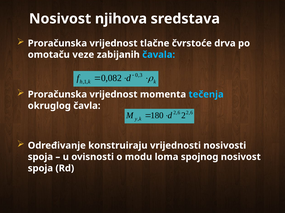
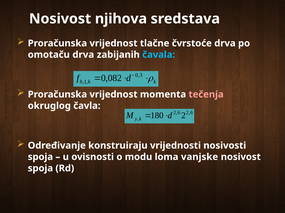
omotaču veze: veze -> drva (83, 55)
tečenja colour: light blue -> pink (206, 95)
spojnog: spojnog -> vanjske (200, 157)
